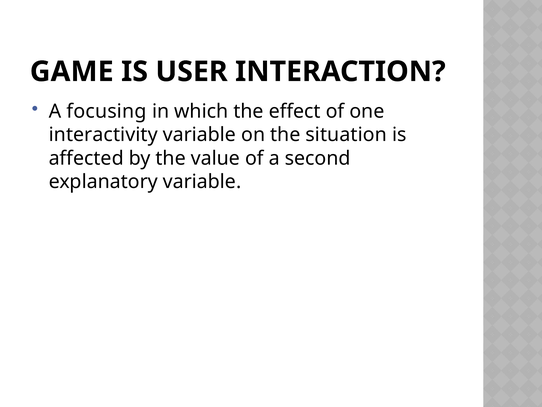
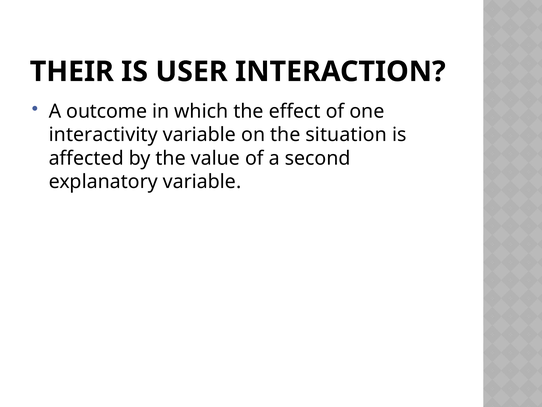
GAME: GAME -> THEIR (72, 72)
focusing: focusing -> outcome (107, 111)
